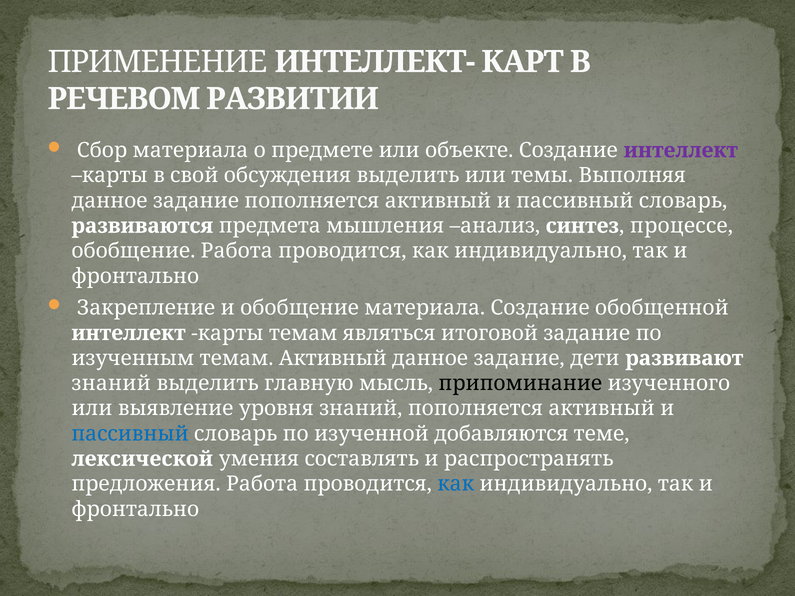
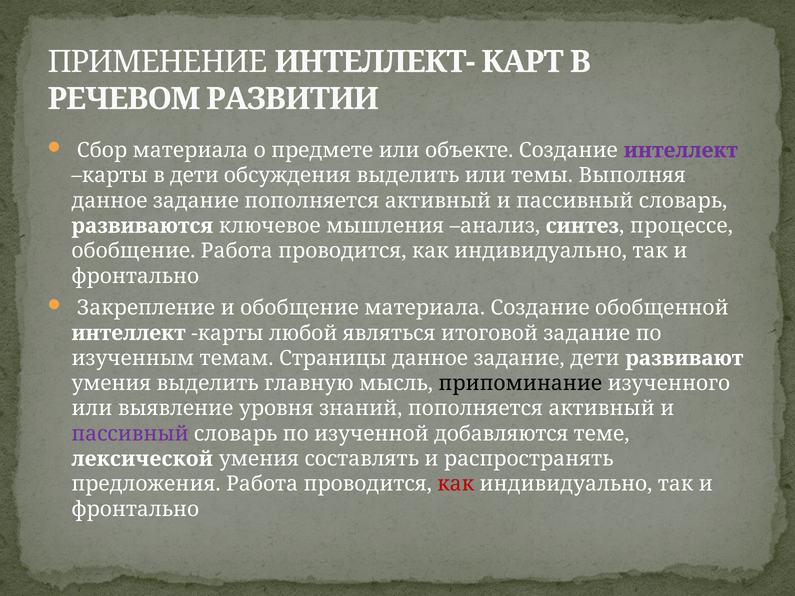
в свой: свой -> дети (194, 176)
предмета: предмета -> ключевое (270, 226)
карты темам: темам -> любой (303, 333)
темам Активный: Активный -> Страницы (333, 358)
знаний: знаний -> умения (111, 384)
пассивный colour: blue -> purple (130, 434)
как colour: blue -> red (456, 484)
